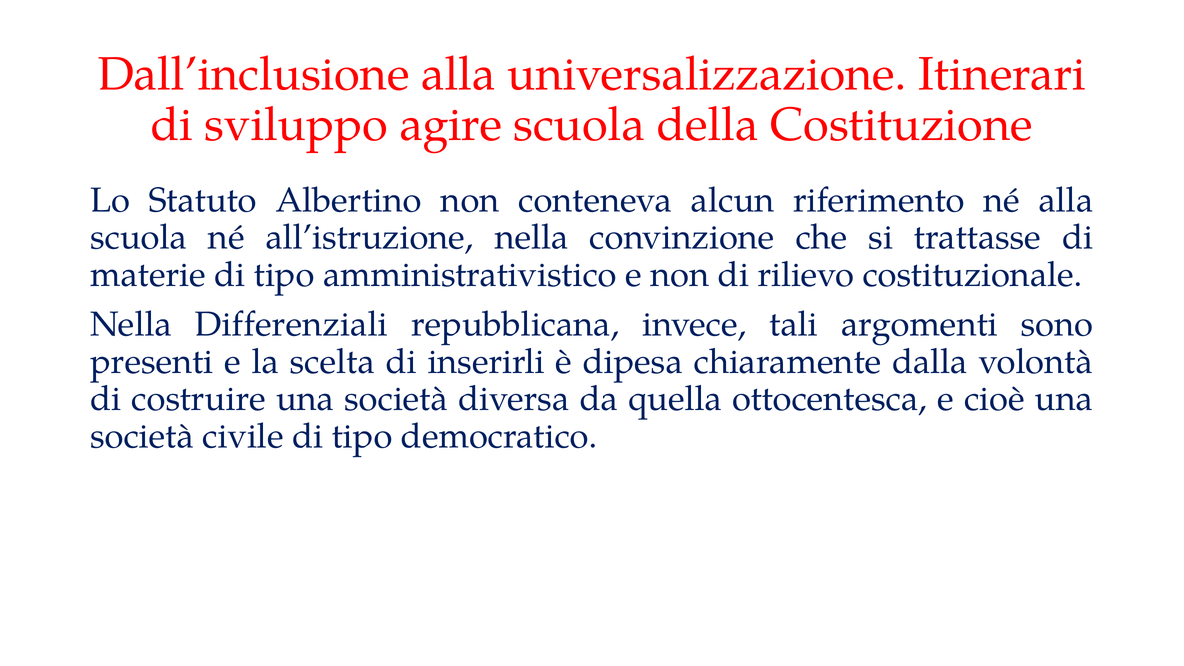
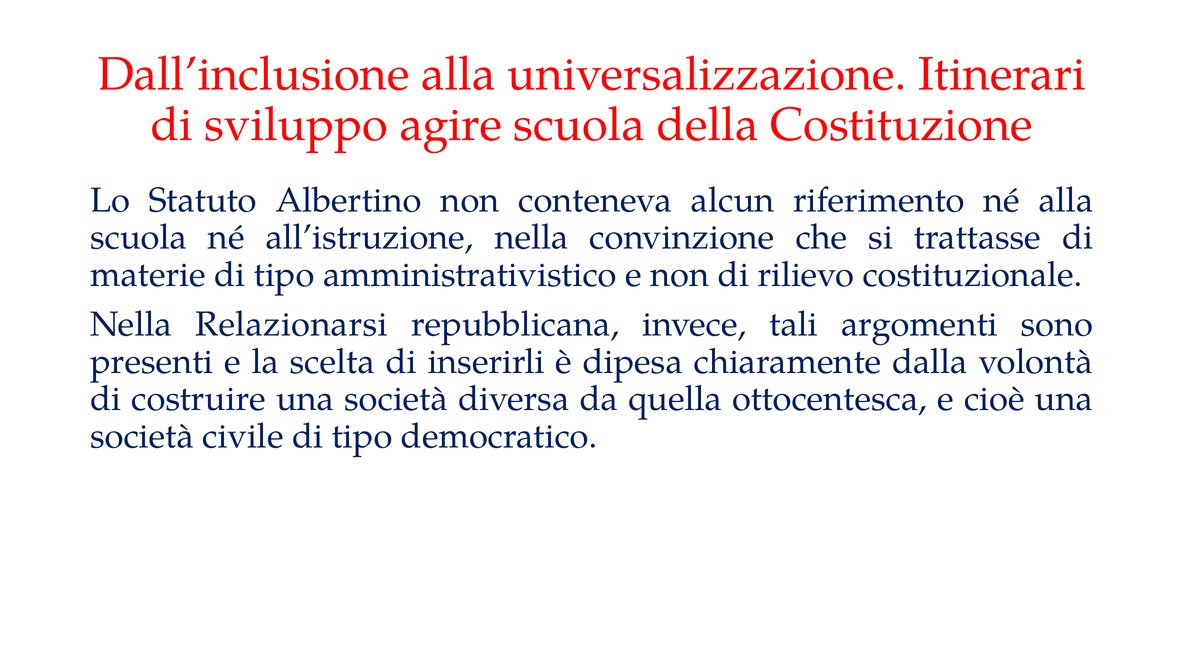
Differenziali: Differenziali -> Relazionarsi (291, 324)
